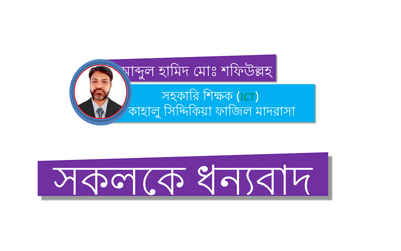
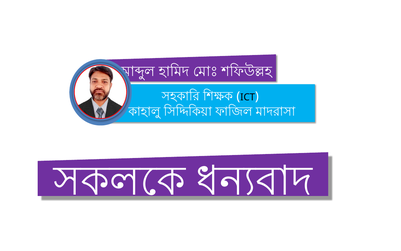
ICT colour: green -> black (248, 97)
